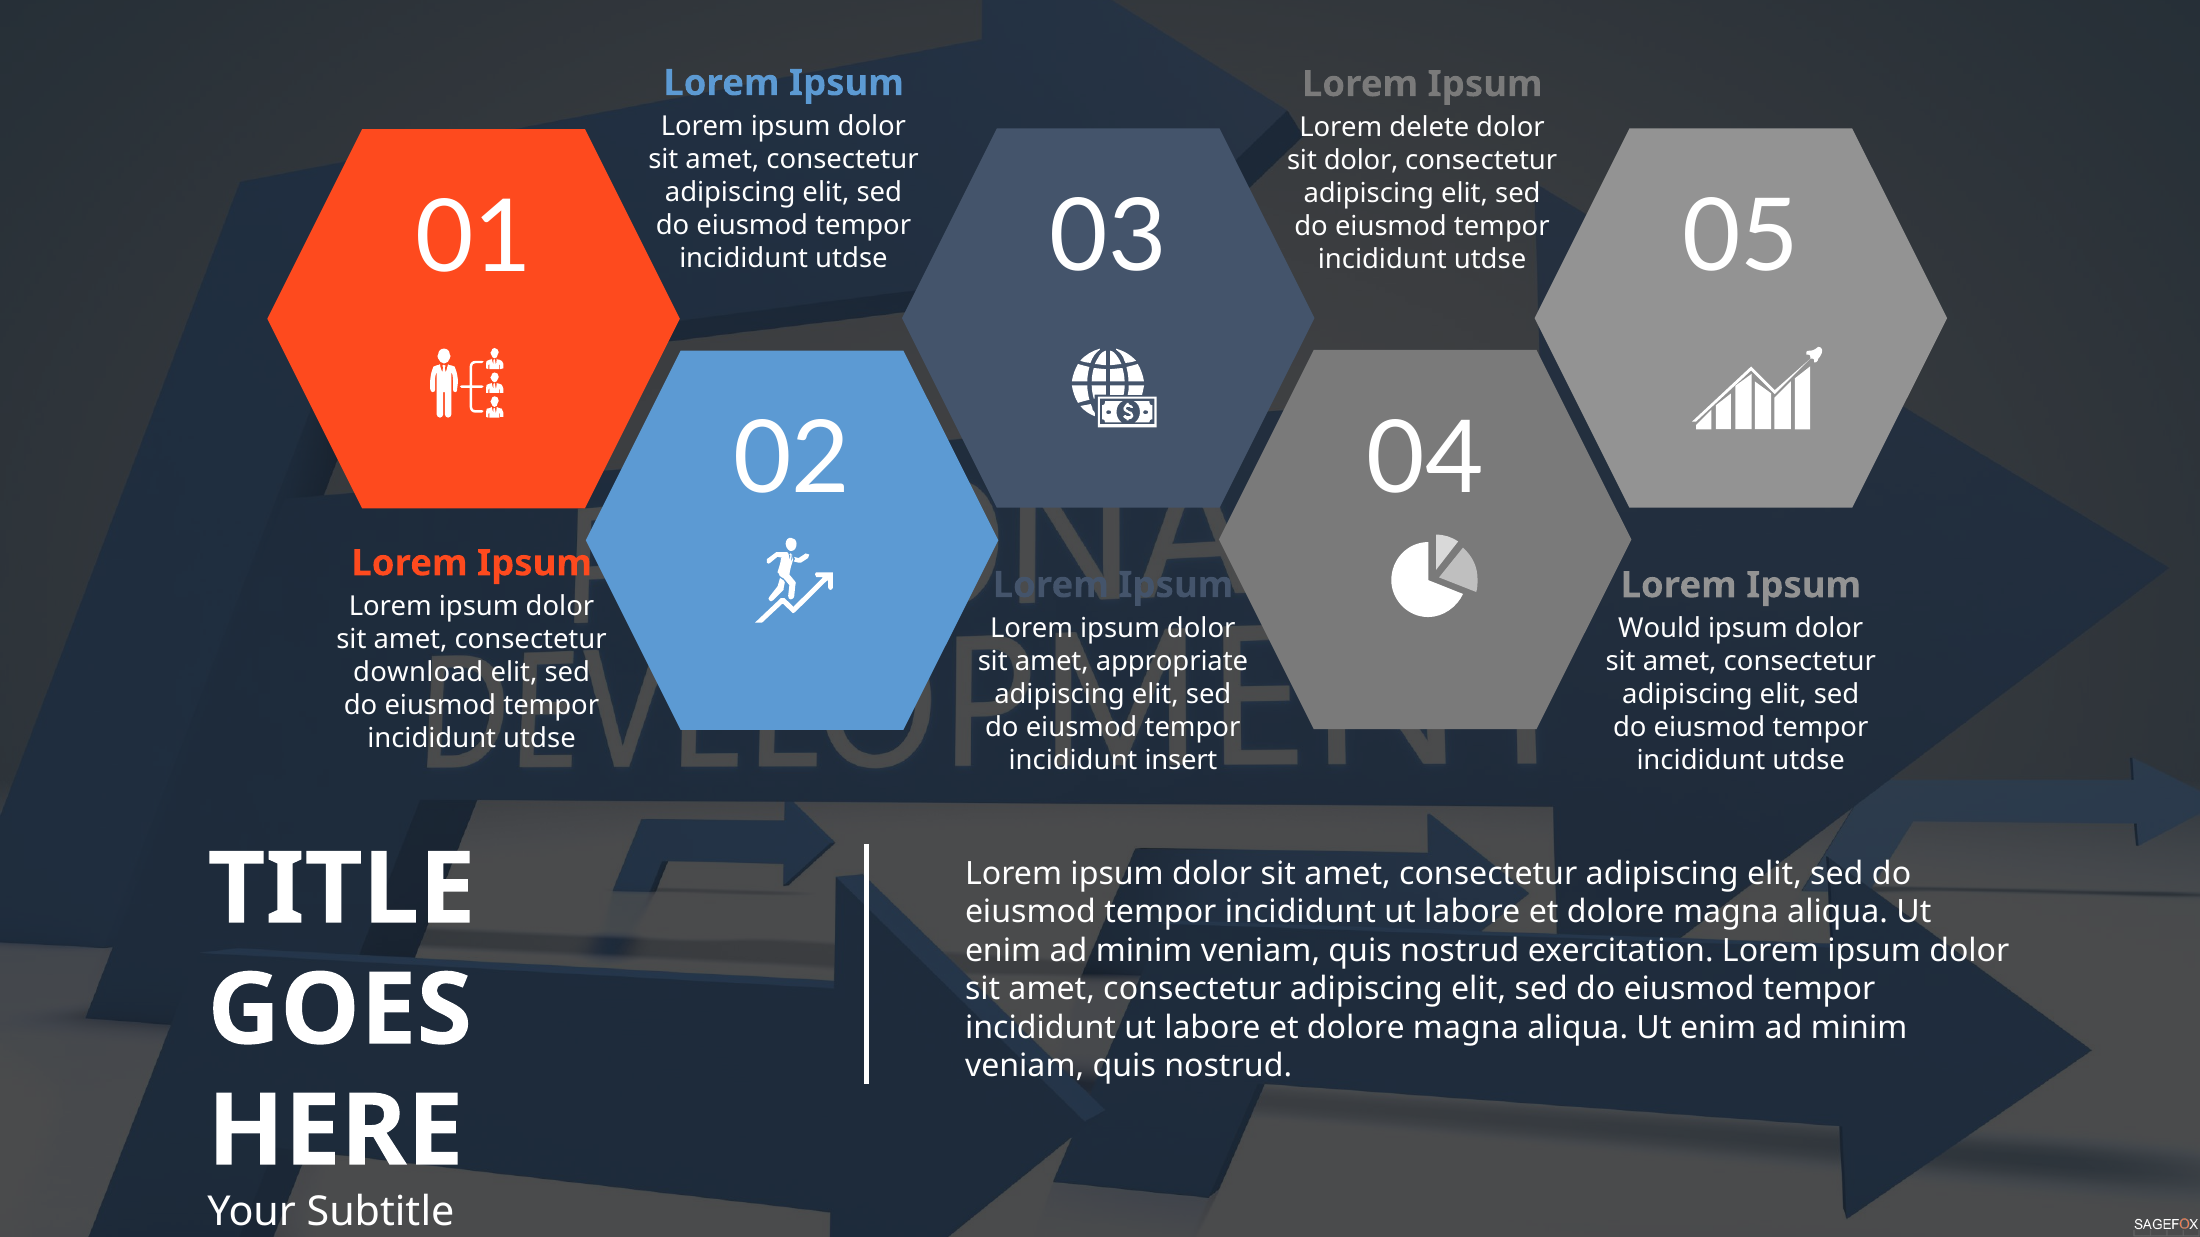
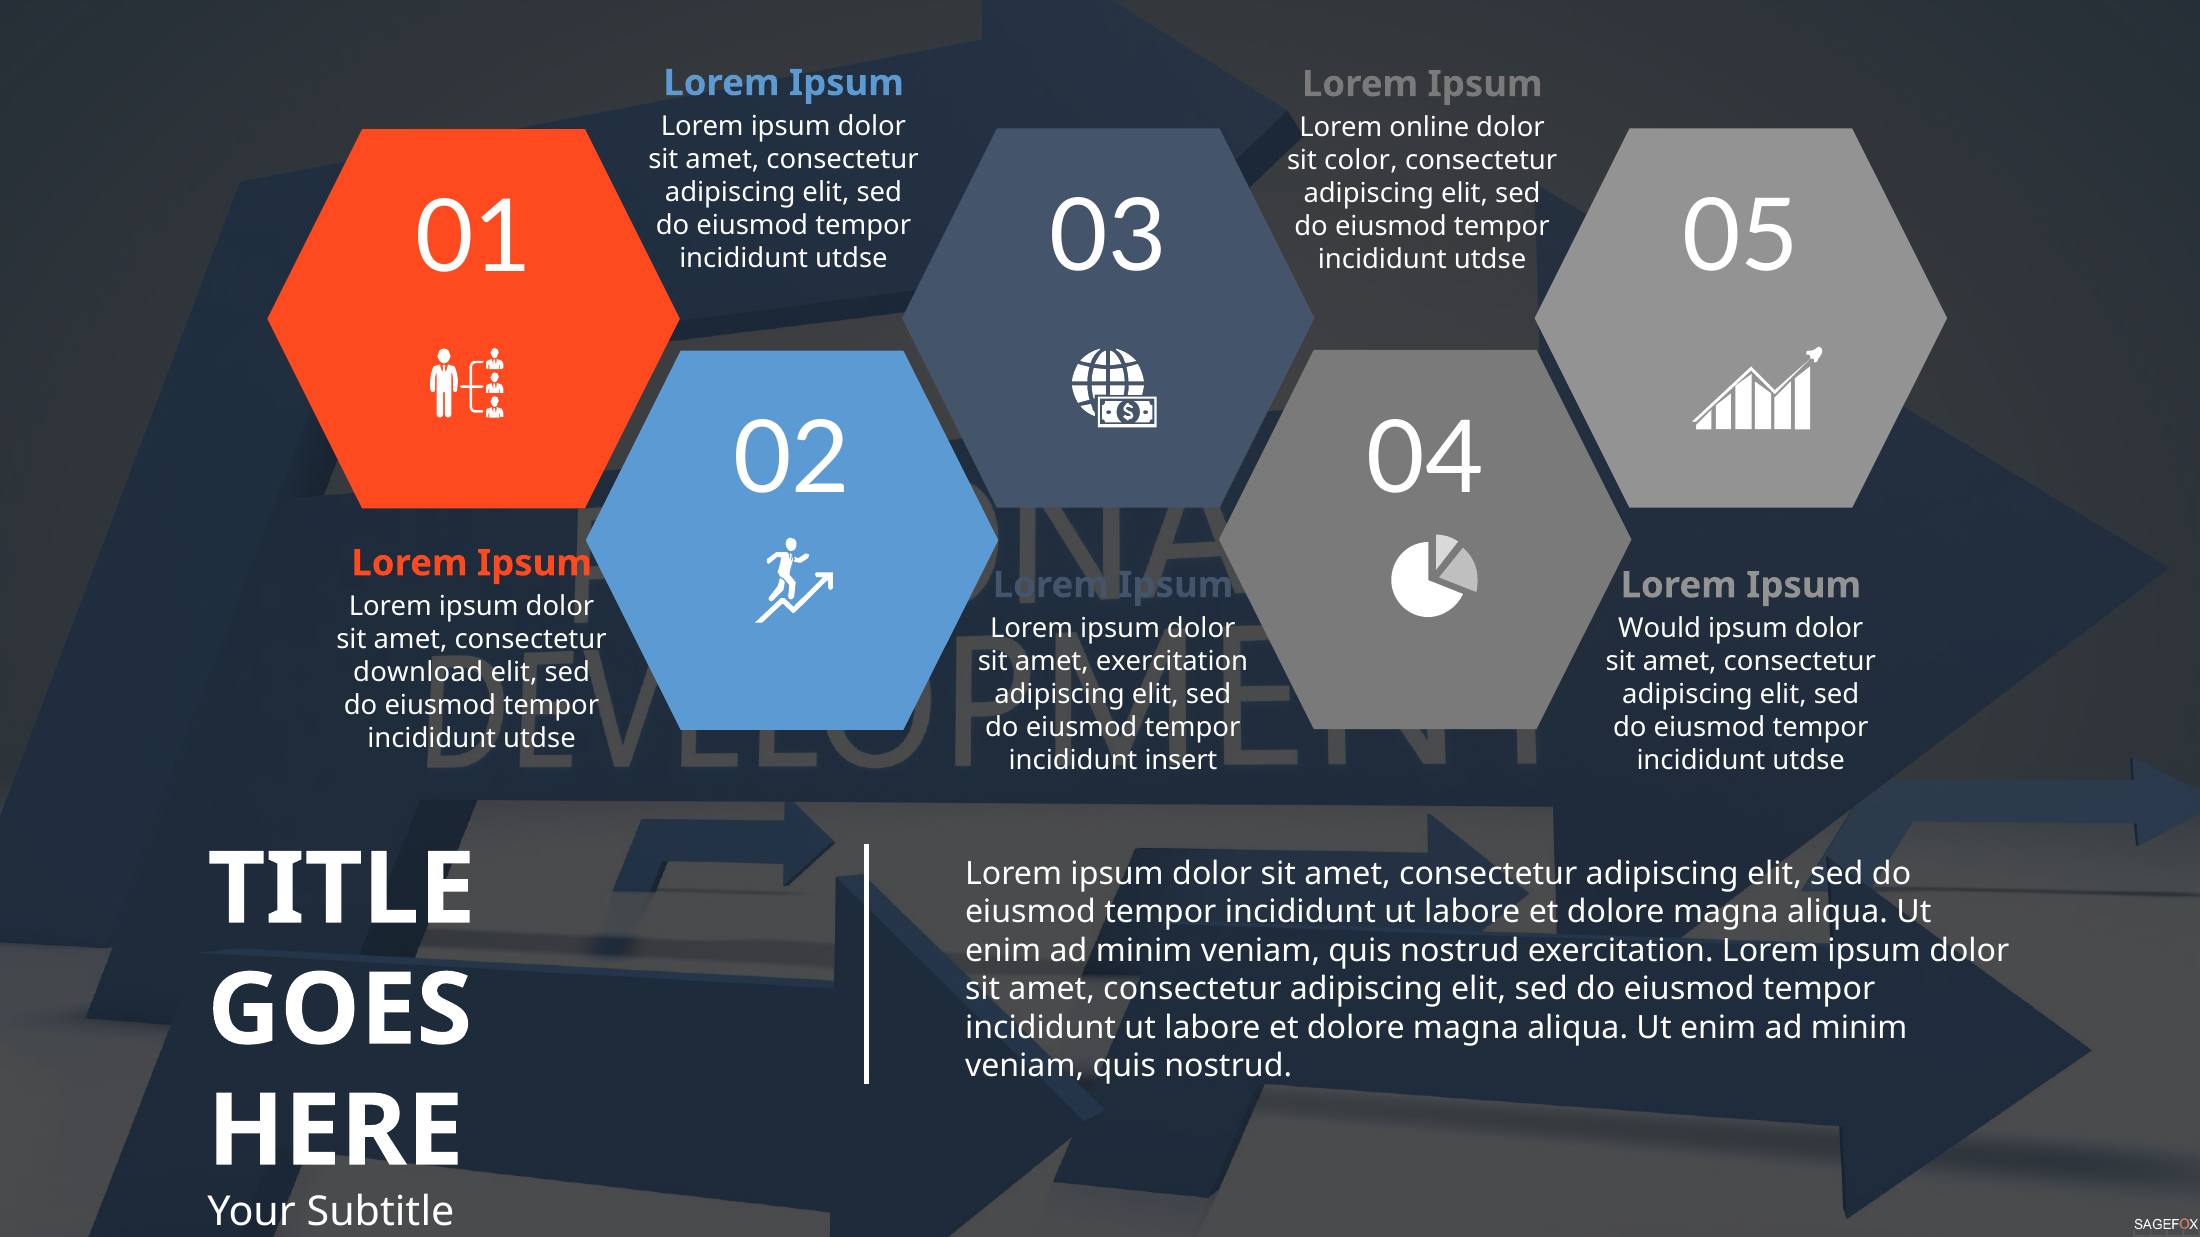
delete: delete -> online (1429, 127)
sit dolor: dolor -> color (1361, 160)
amet appropriate: appropriate -> exercitation (1172, 662)
